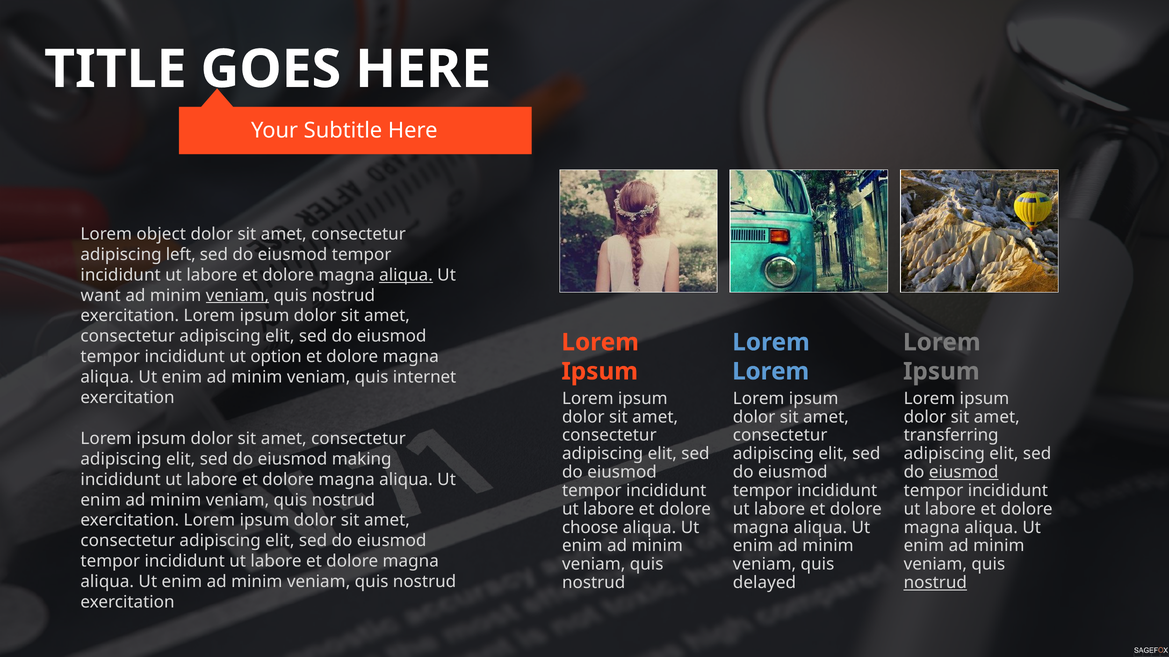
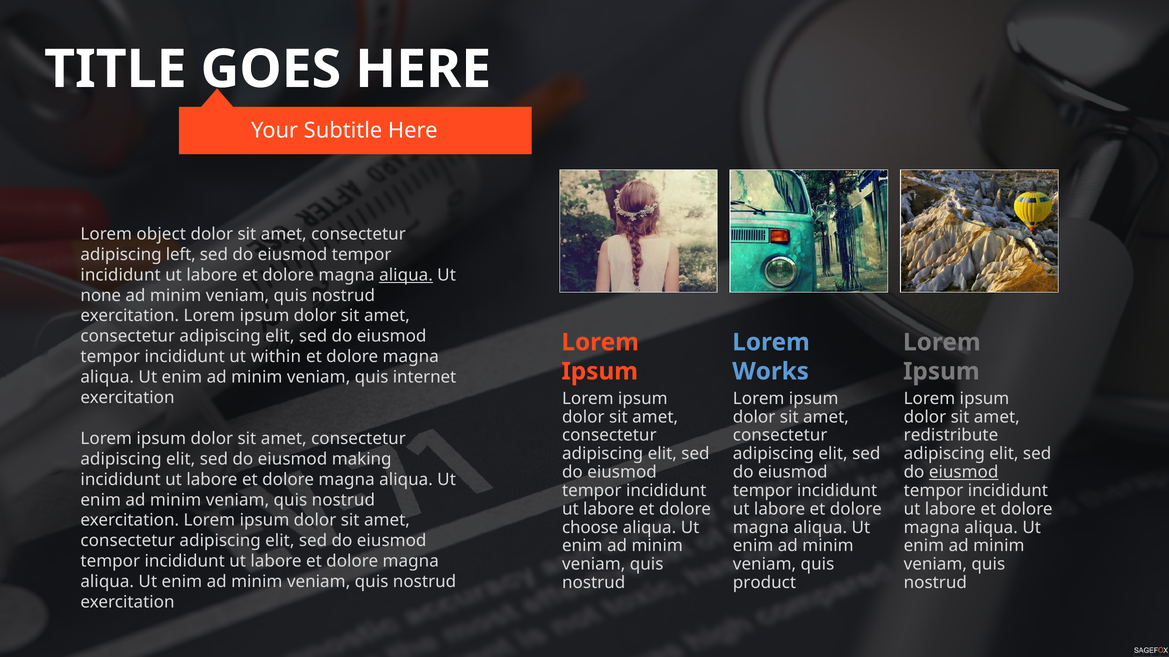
want: want -> none (101, 296)
veniam underline: present -> none (237, 296)
option: option -> within (276, 357)
Lorem: Lorem -> Works (771, 372)
transferring: transferring -> redistribute (951, 436)
delayed: delayed -> product (764, 583)
nostrud underline: present -> none (935, 583)
